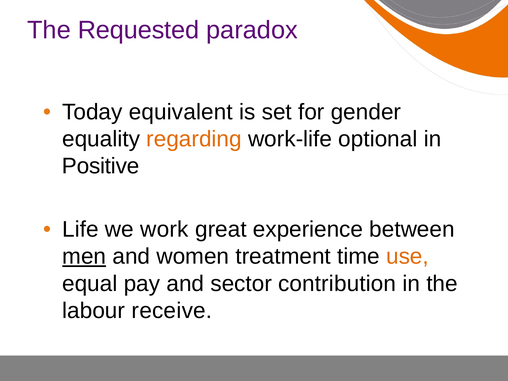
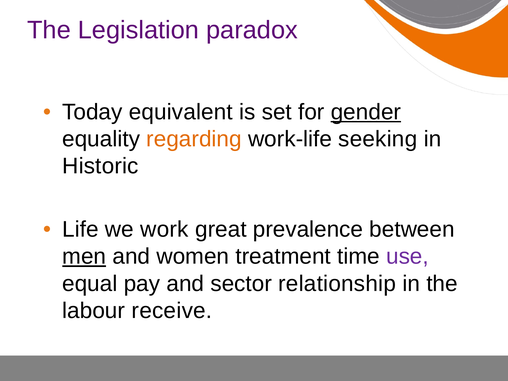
Requested: Requested -> Legislation (138, 30)
gender underline: none -> present (366, 112)
optional: optional -> seeking (378, 139)
Positive: Positive -> Historic (100, 166)
experience: experience -> prevalence (308, 229)
use colour: orange -> purple (407, 256)
contribution: contribution -> relationship (337, 284)
